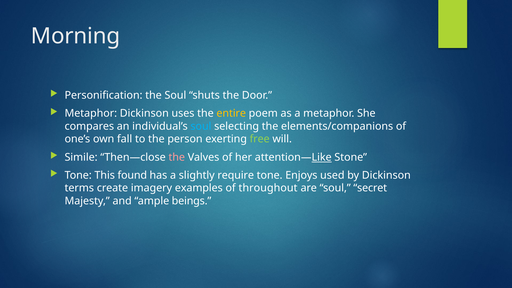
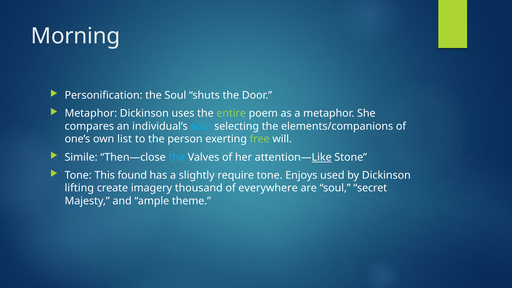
entire colour: yellow -> light green (231, 113)
fall: fall -> list (125, 139)
the colour: pink -> light blue (177, 157)
terms: terms -> lifting (79, 188)
examples: examples -> thousand (199, 188)
throughout: throughout -> everywhere (268, 188)
beings: beings -> theme (191, 201)
